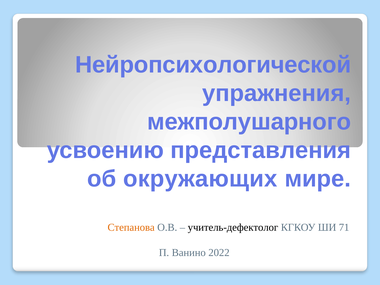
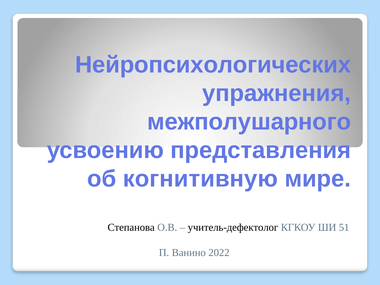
Нейропсихологической: Нейропсихологической -> Нейропсихологических (213, 65)
окружающих: окружающих -> когнитивную (200, 179)
Степанова colour: orange -> black (131, 227)
71: 71 -> 51 (344, 227)
